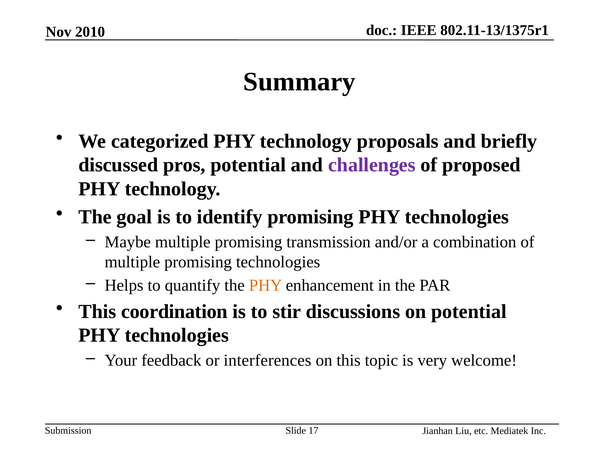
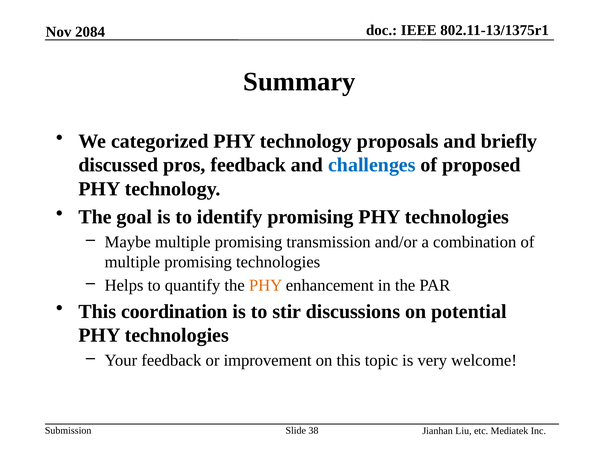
2010: 2010 -> 2084 (90, 32)
pros potential: potential -> feedback (248, 165)
challenges colour: purple -> blue (372, 165)
interferences: interferences -> improvement (268, 361)
17: 17 -> 38 (313, 431)
